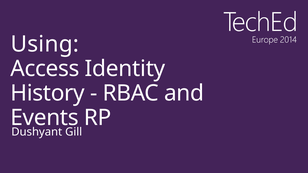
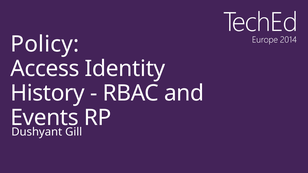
Using: Using -> Policy (45, 44)
